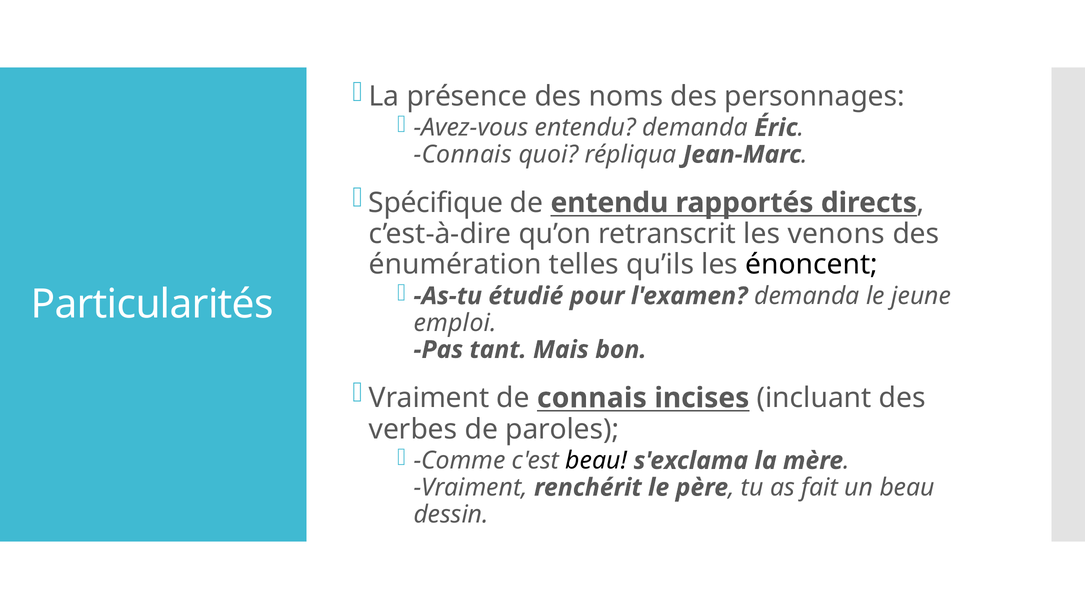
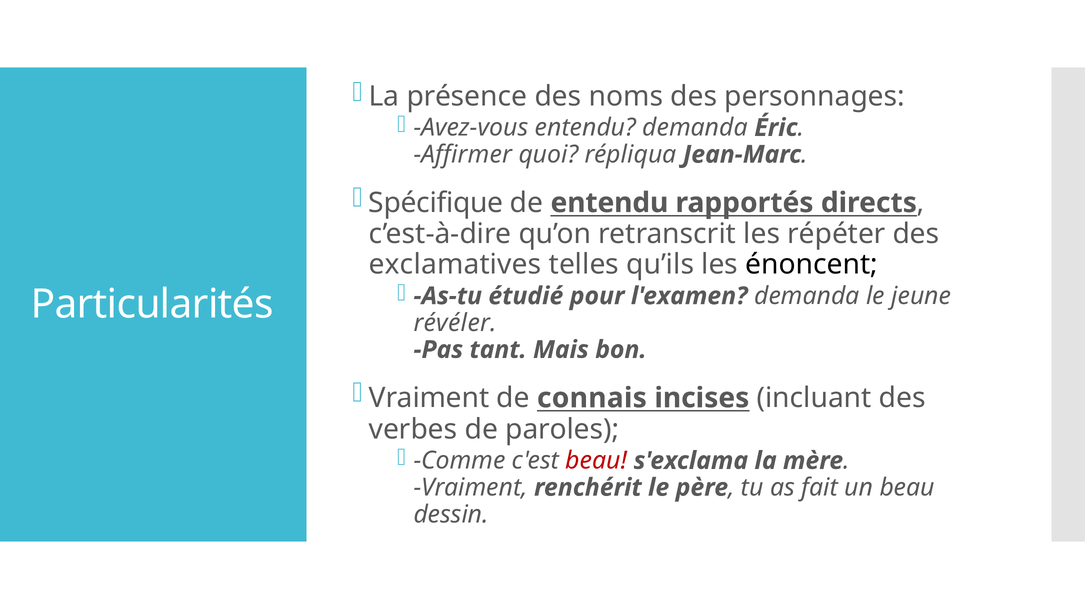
Connais: Connais -> Affirmer (463, 155)
venons: venons -> répéter (836, 234)
énumération: énumération -> exclamatives (455, 265)
emploi: emploi -> révéler (455, 323)
beau colour: black -> red (596, 461)
